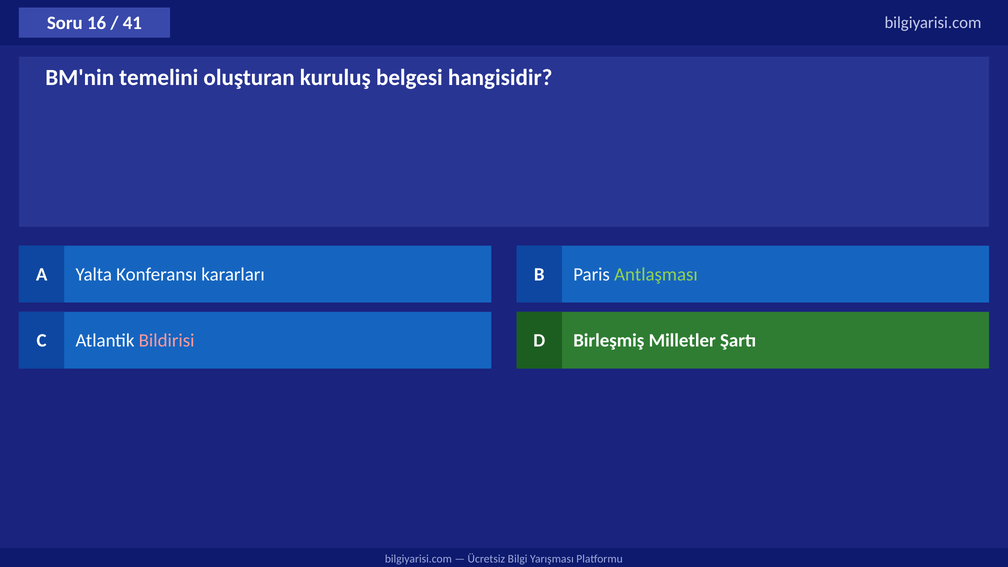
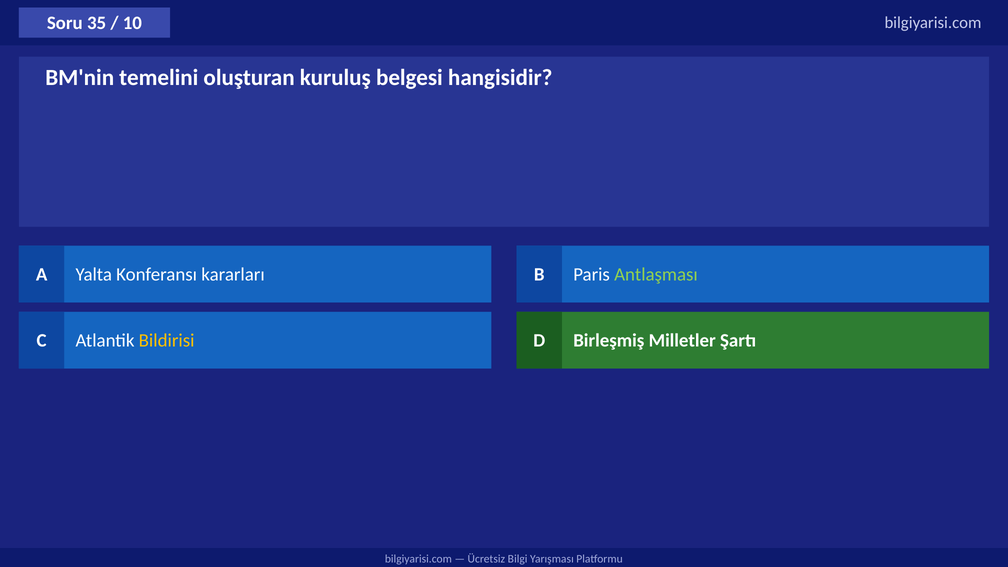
16: 16 -> 35 (97, 23)
41: 41 -> 10 (132, 23)
Bildirisi colour: pink -> yellow (167, 340)
